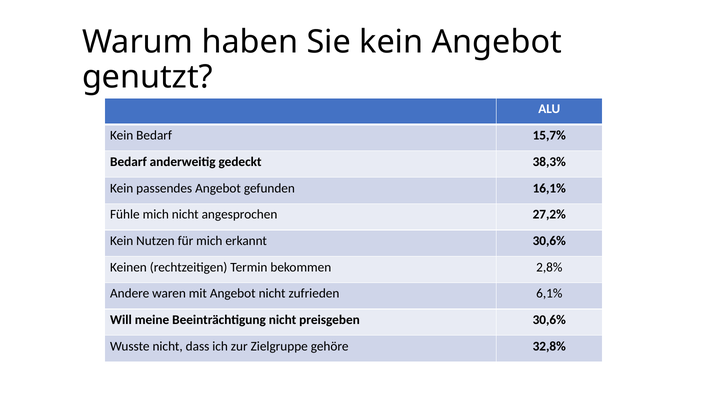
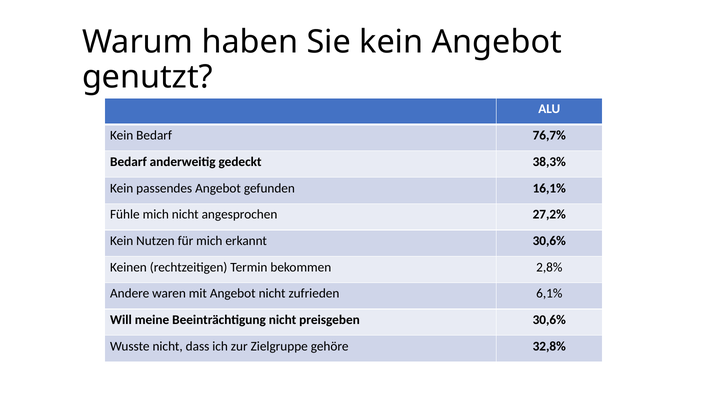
15,7%: 15,7% -> 76,7% (549, 135)
